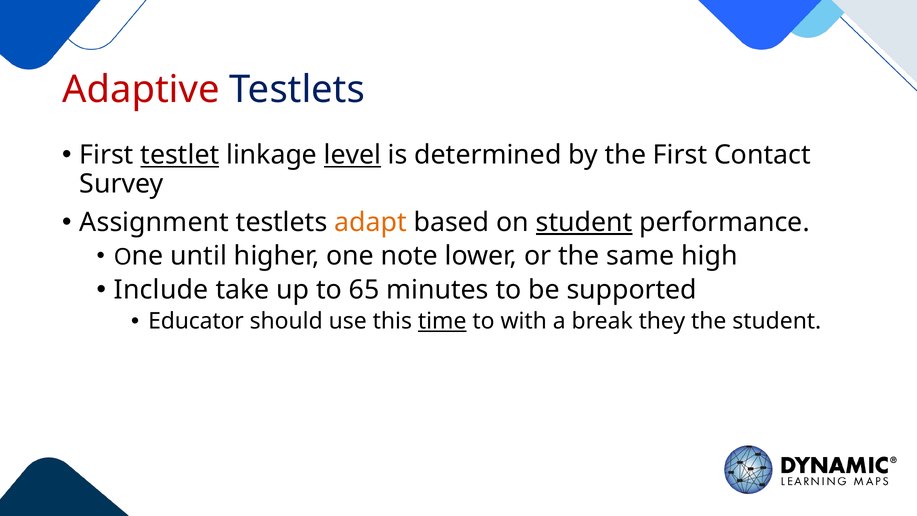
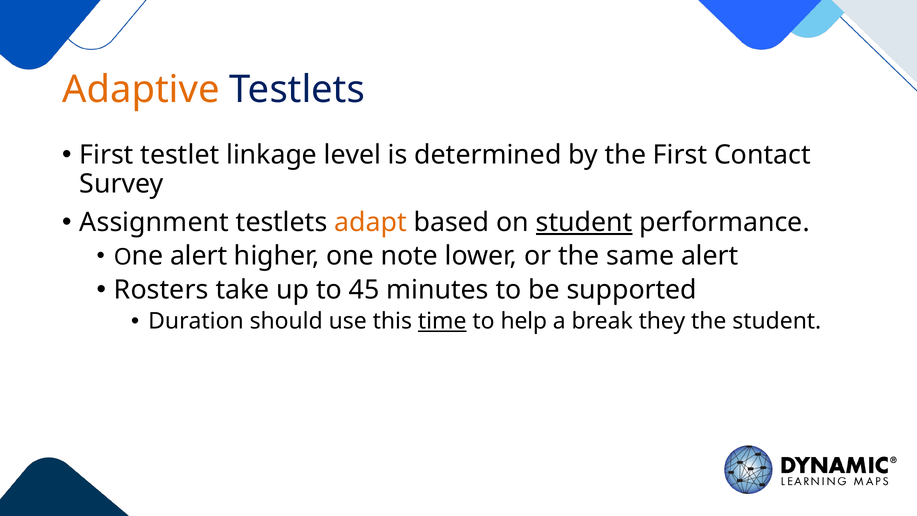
Adaptive colour: red -> orange (141, 90)
testlet underline: present -> none (180, 155)
level underline: present -> none (353, 155)
until: until -> alert (199, 256)
same high: high -> alert (710, 256)
Include: Include -> Rosters (161, 290)
65: 65 -> 45 (364, 290)
Educator: Educator -> Duration (196, 321)
with: with -> help (524, 321)
